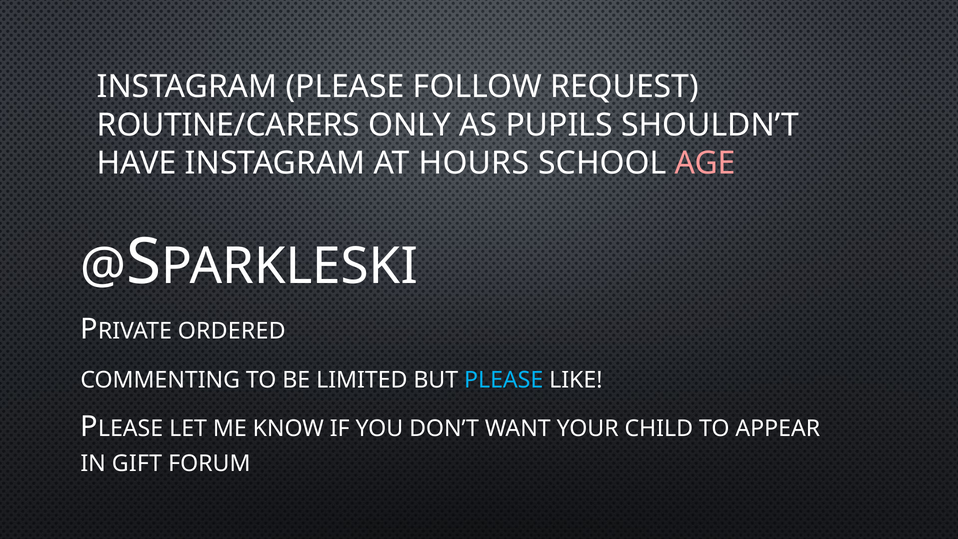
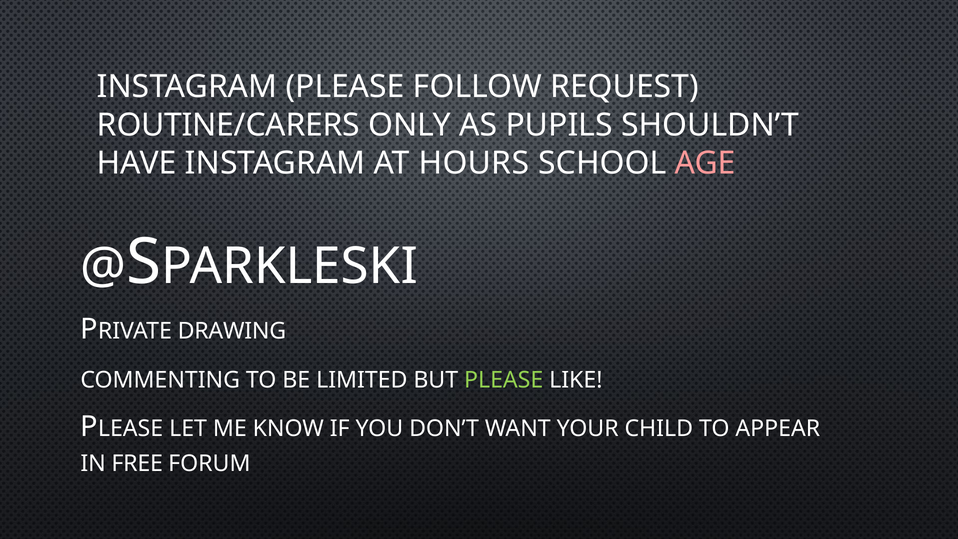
ORDERED: ORDERED -> DRAWING (232, 331)
PLEASE colour: light blue -> light green (504, 380)
GIFT: GIFT -> FREE (137, 463)
